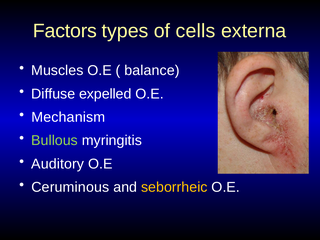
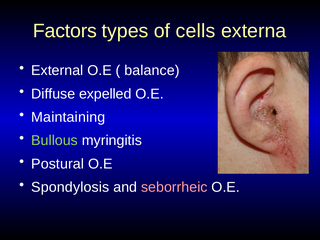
Muscles: Muscles -> External (57, 71)
Mechanism: Mechanism -> Maintaining (68, 117)
Auditory: Auditory -> Postural (58, 164)
Ceruminous: Ceruminous -> Spondylosis (70, 187)
seborrheic colour: yellow -> pink (174, 187)
